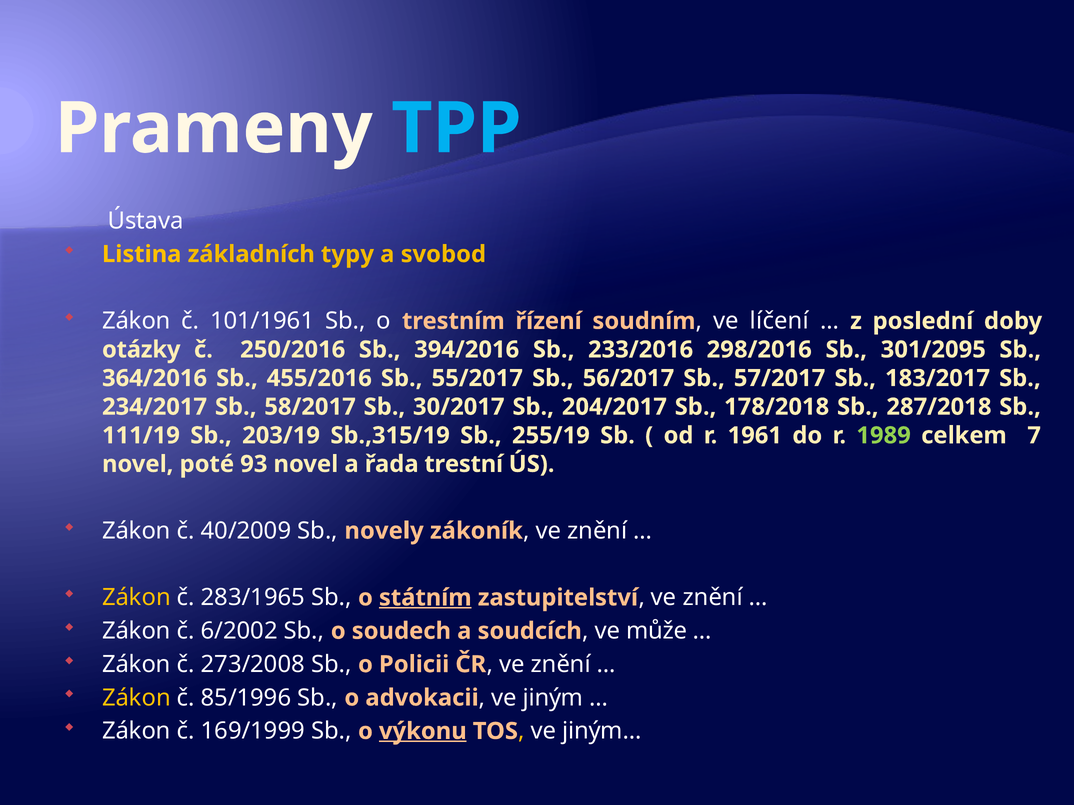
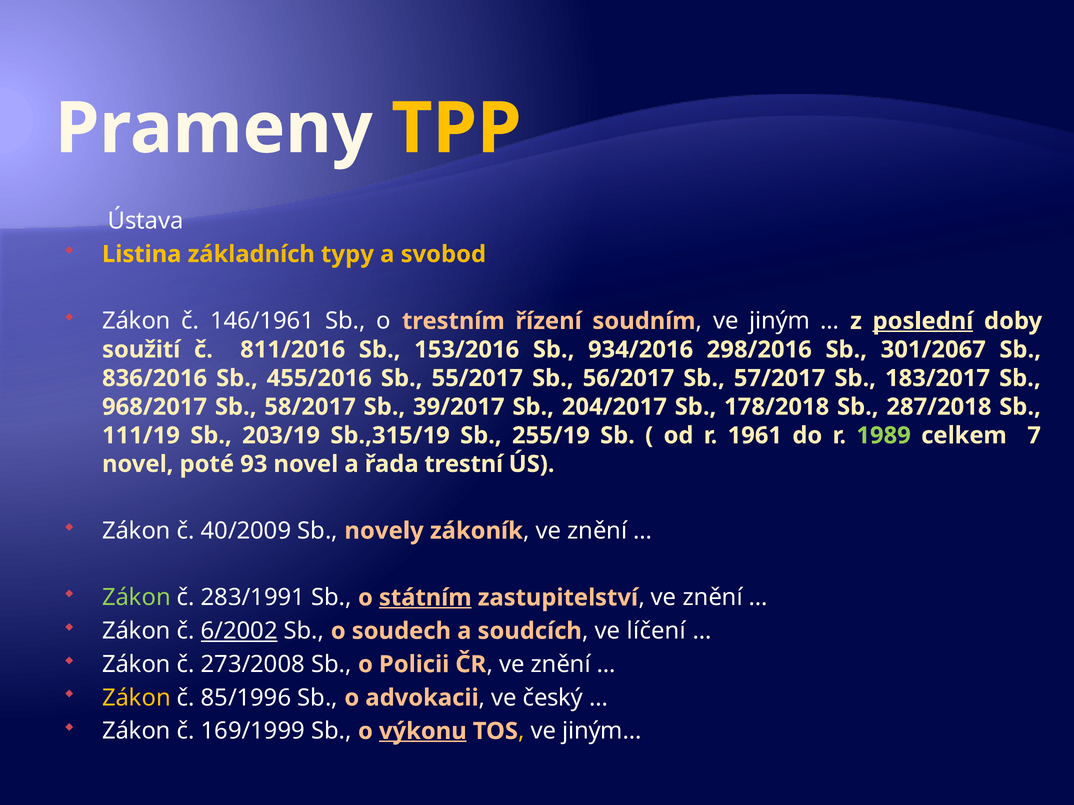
TPP colour: light blue -> yellow (456, 129)
101/1961: 101/1961 -> 146/1961 (262, 321)
líčení: líčení -> jiným (780, 321)
poslední underline: none -> present (923, 321)
otázky: otázky -> soužití (141, 350)
250/2016: 250/2016 -> 811/2016 (293, 350)
394/2016: 394/2016 -> 153/2016 (467, 350)
233/2016: 233/2016 -> 934/2016 (641, 350)
301/2095: 301/2095 -> 301/2067 (933, 350)
364/2016: 364/2016 -> 836/2016 (155, 378)
234/2017: 234/2017 -> 968/2017 (155, 407)
30/2017: 30/2017 -> 39/2017 (459, 407)
Zákon colour: yellow -> light green (136, 598)
283/1965: 283/1965 -> 283/1991 (253, 598)
6/2002 underline: none -> present (239, 631)
může: může -> líčení (656, 631)
jiným: jiným -> český (553, 698)
